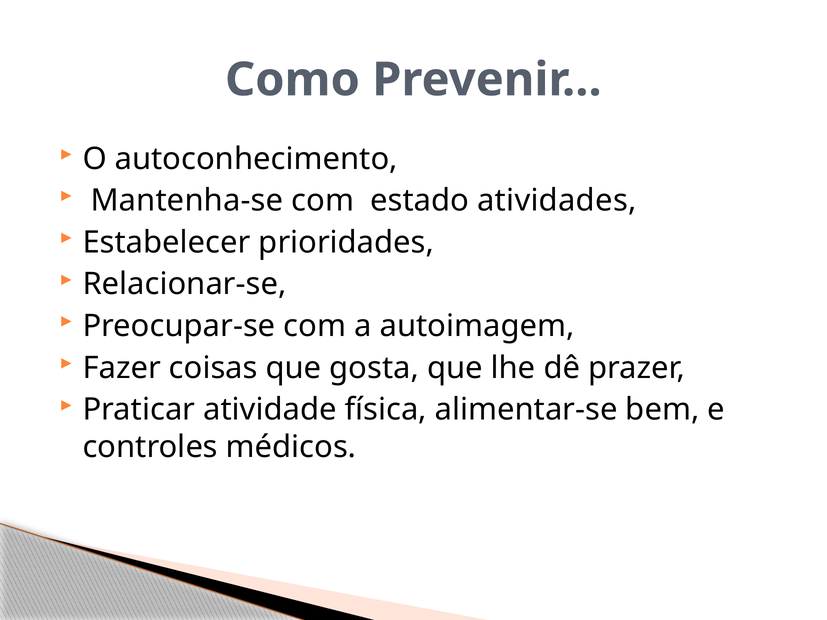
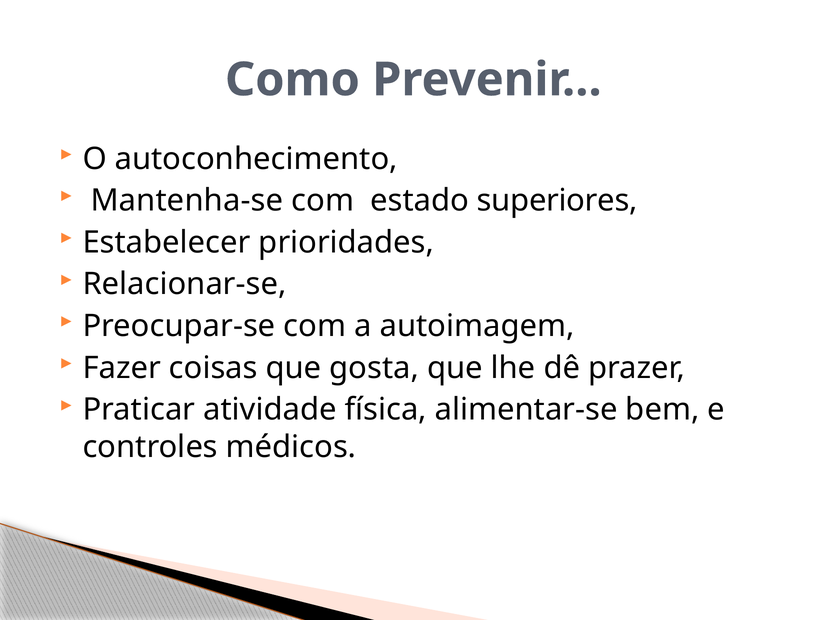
atividades: atividades -> superiores (557, 201)
